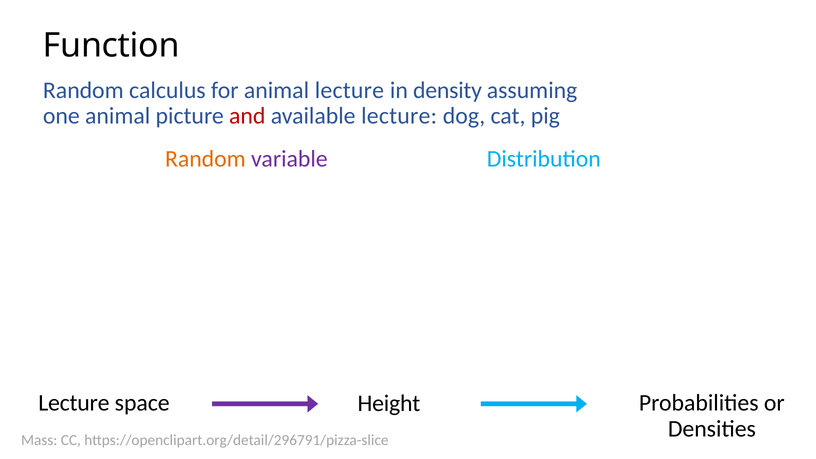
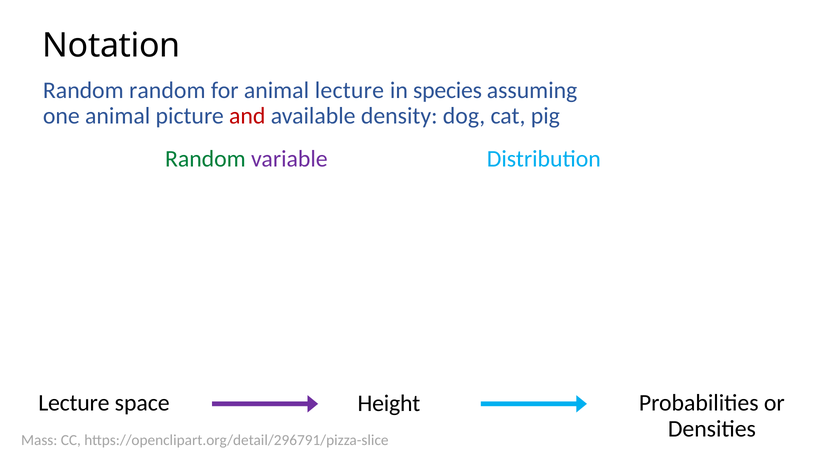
Function: Function -> Notation (111, 46)
Random calculus: calculus -> random (167, 90)
density: density -> species (448, 90)
available lecture: lecture -> density (399, 116)
Random colour: orange -> green (205, 159)
